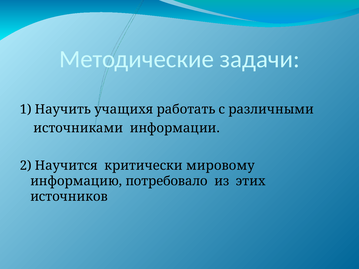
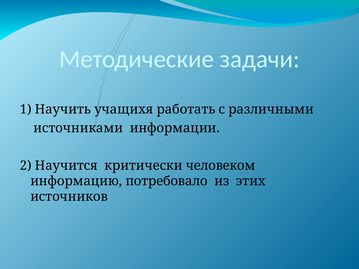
мировому: мировому -> человеком (221, 166)
